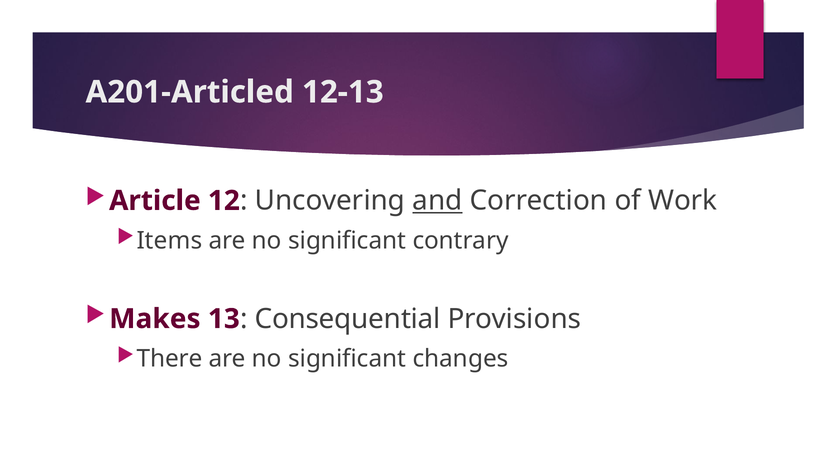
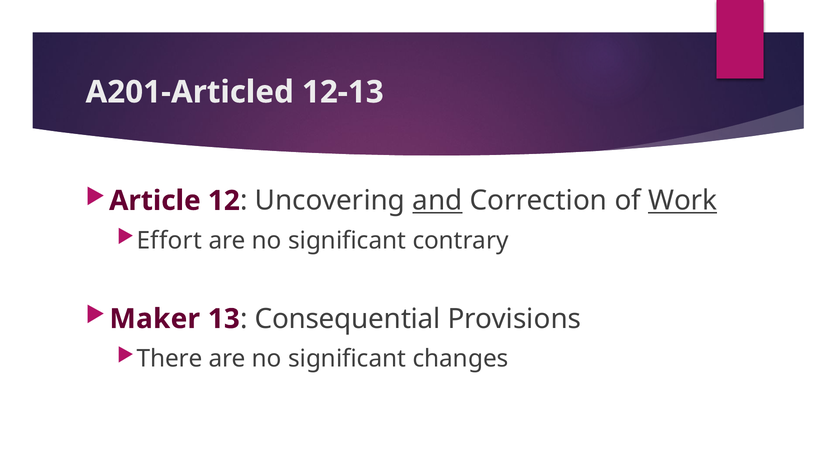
Work underline: none -> present (683, 201)
Items: Items -> Effort (169, 240)
Makes: Makes -> Maker (155, 319)
